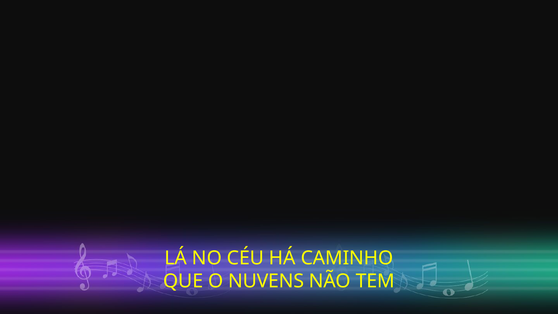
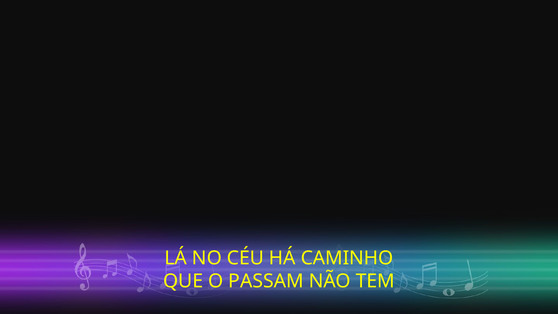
NUVENS: NUVENS -> PASSAM (266, 281)
